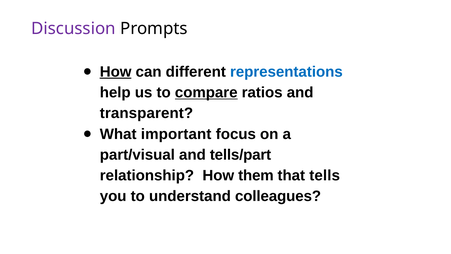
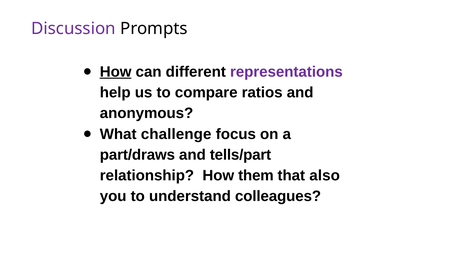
representations colour: blue -> purple (286, 72)
compare underline: present -> none (206, 92)
transparent: transparent -> anonymous (147, 113)
important: important -> challenge (176, 134)
part/visual: part/visual -> part/draws (137, 155)
tells: tells -> also (325, 175)
